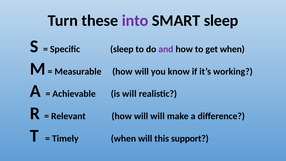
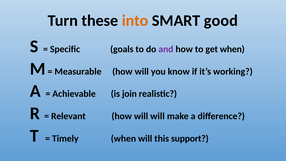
into colour: purple -> orange (135, 21)
SMART sleep: sleep -> good (221, 21)
Specific sleep: sleep -> goals (122, 49)
is will: will -> join (129, 94)
